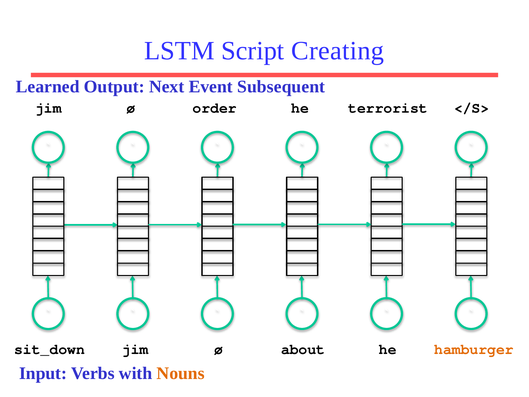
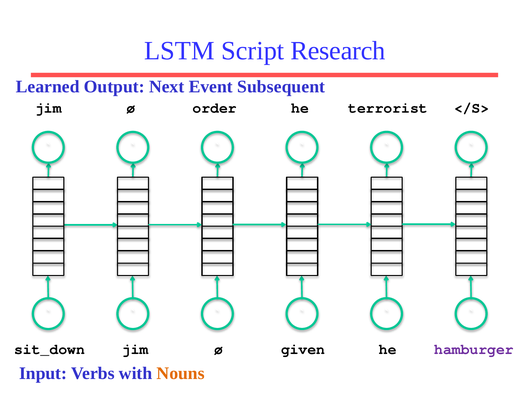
Creating: Creating -> Research (338, 51)
about: about -> given (303, 349)
hamburger colour: orange -> purple (474, 349)
